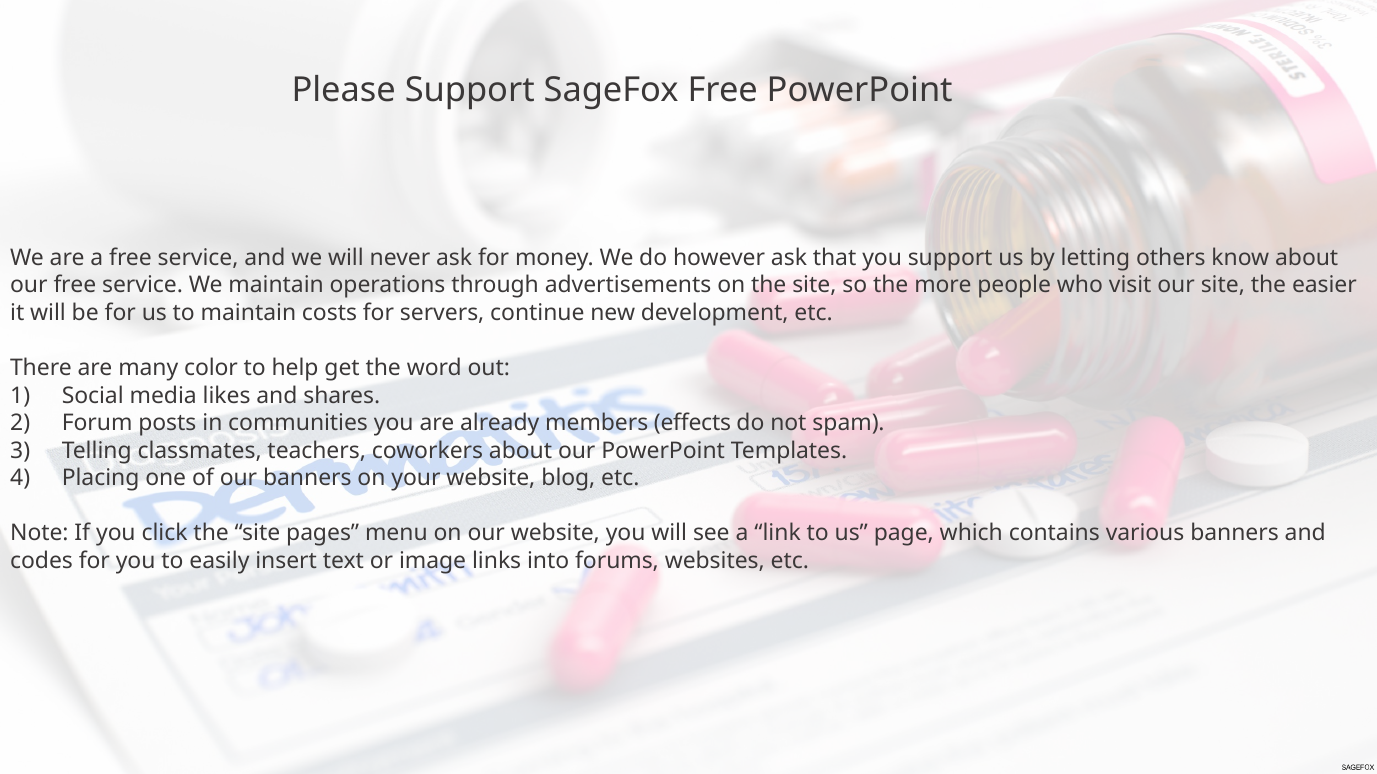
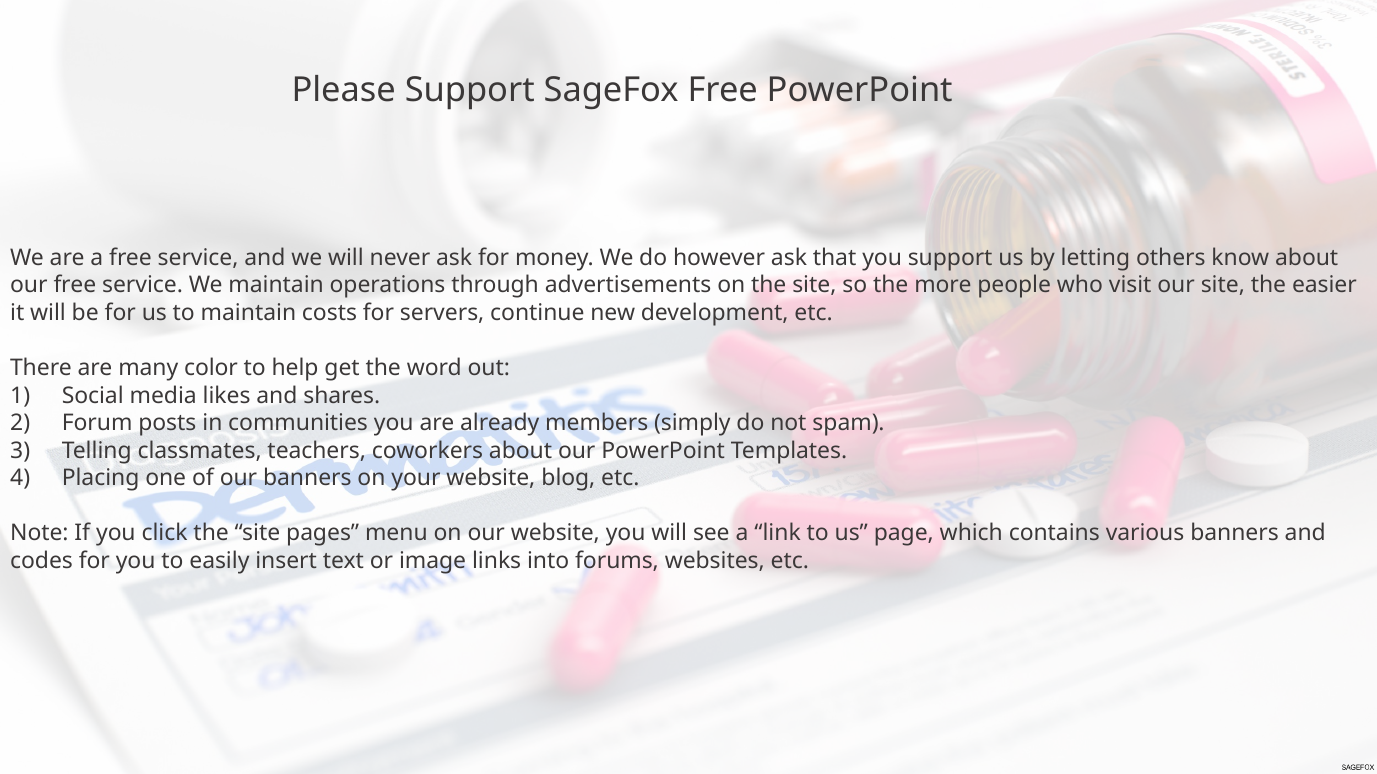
effects: effects -> simply (692, 423)
